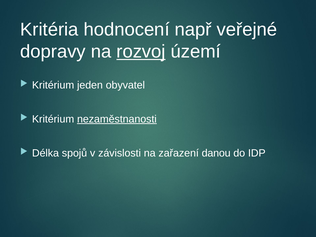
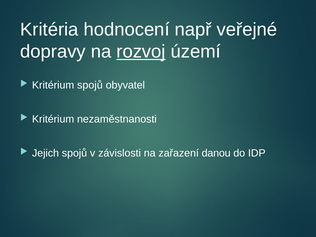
Kritérium jeden: jeden -> spojů (90, 85)
nezaměstnanosti underline: present -> none (117, 119)
Délka: Délka -> Jejich (45, 153)
